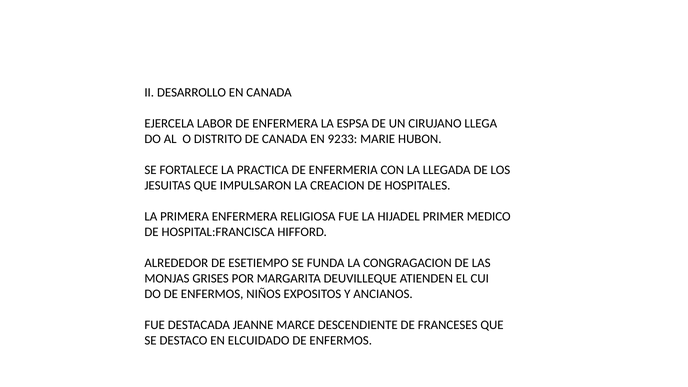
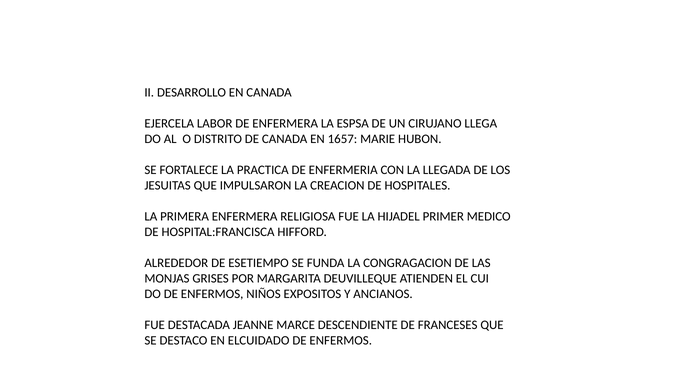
9233: 9233 -> 1657 (342, 139)
